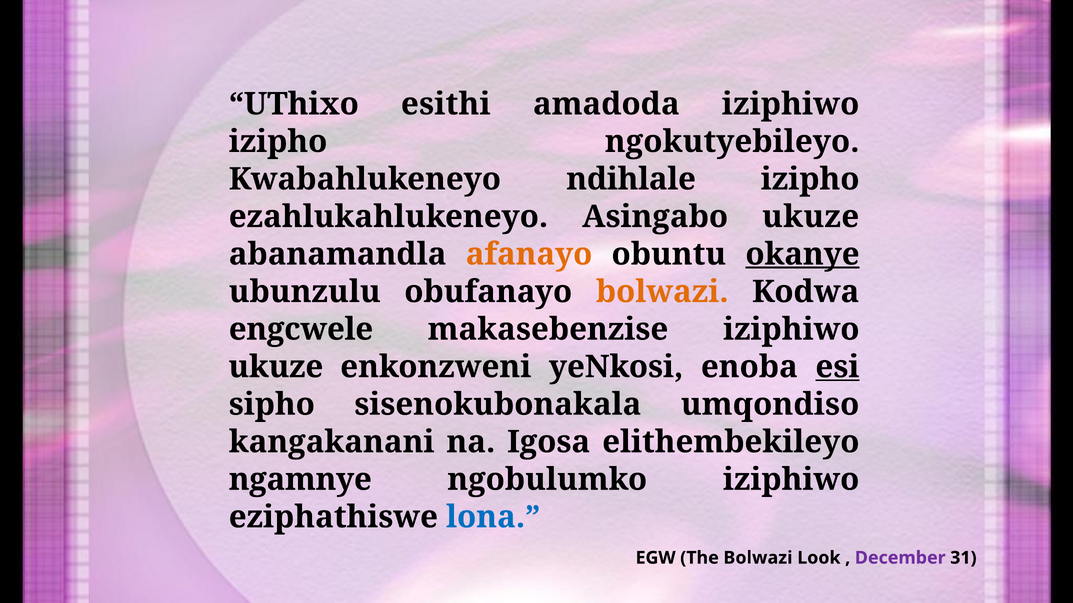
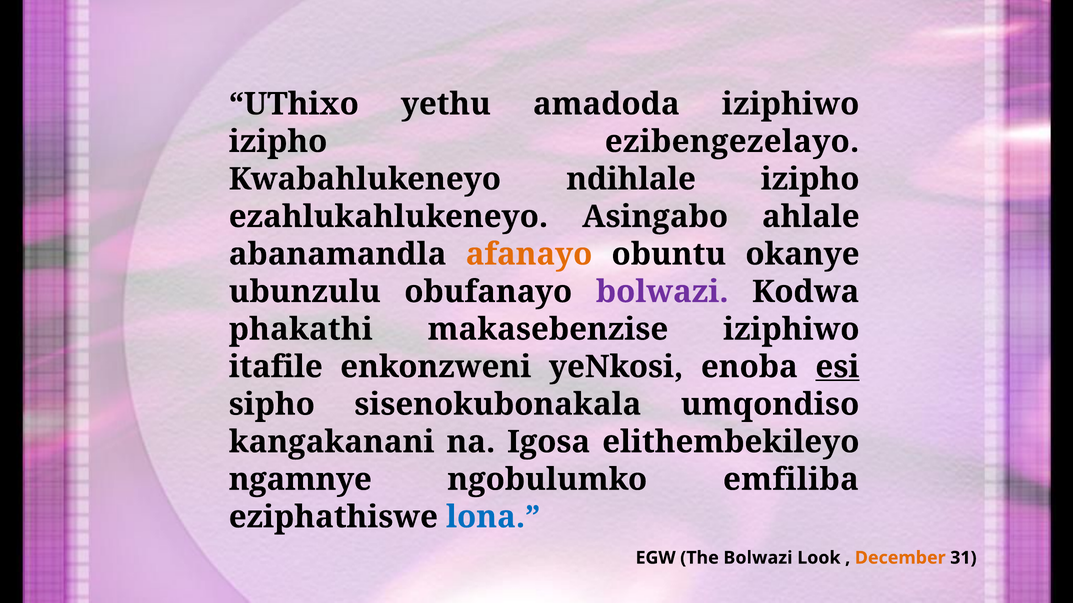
esithi: esithi -> yethu (446, 104)
ngokutyebileyo: ngokutyebileyo -> ezibengezelayo (732, 142)
Asingabo ukuze: ukuze -> ahlale (811, 217)
okanye underline: present -> none (803, 254)
bolwazi colour: orange -> purple (662, 292)
engcwele: engcwele -> phakathi (301, 330)
ukuze: ukuze -> itafile (276, 367)
ngobulumko iziphiwo: iziphiwo -> emfiliba (791, 480)
December colour: purple -> orange (900, 558)
